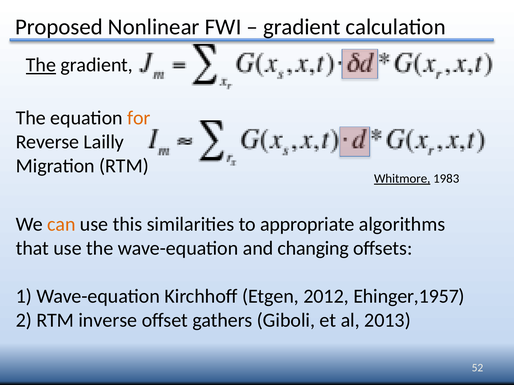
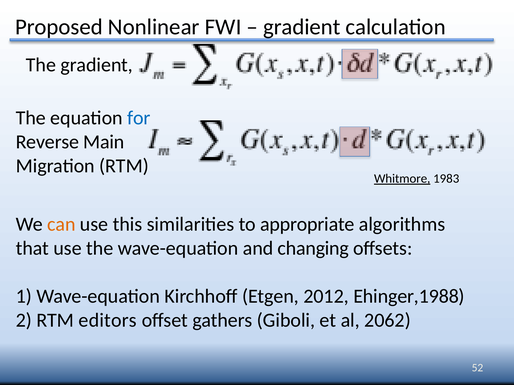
The underline: present -> none (41, 65)
for colour: orange -> blue (139, 118)
Lailly: Lailly -> Main (104, 142)
Ehinger,1957: Ehinger,1957 -> Ehinger,1988 (409, 297)
inverse: inverse -> editors (108, 321)
2013: 2013 -> 2062 (388, 321)
